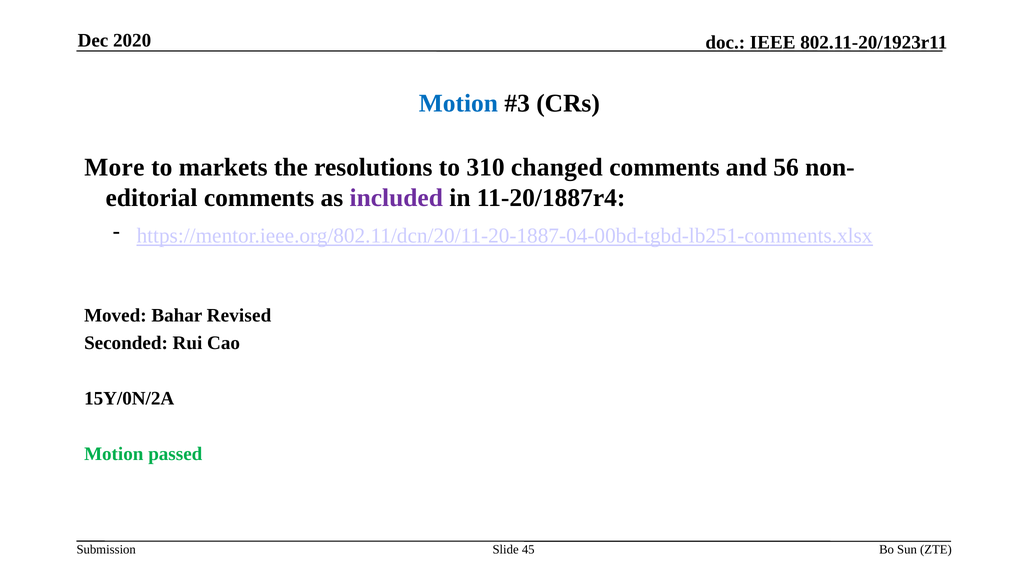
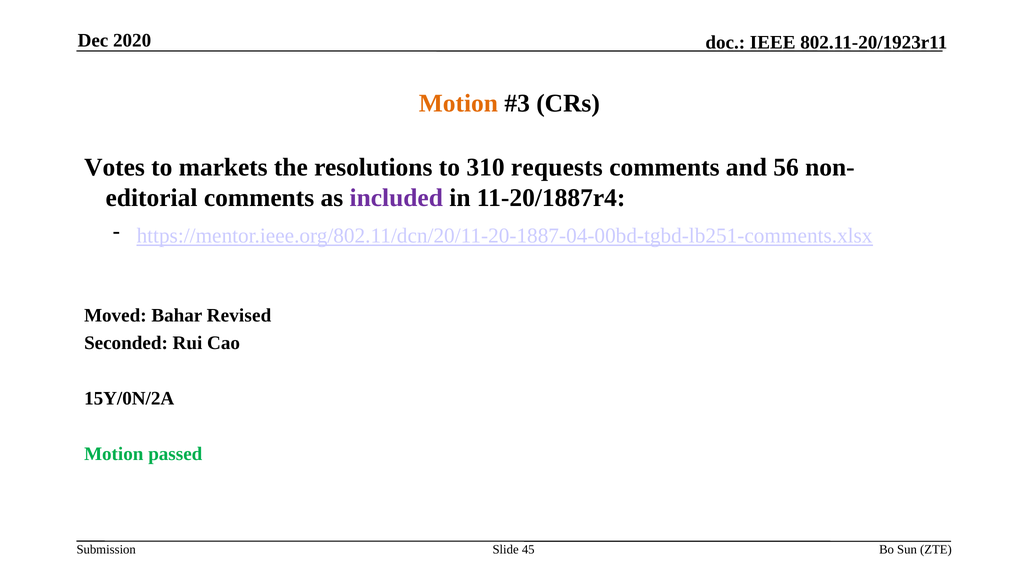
Motion colour: blue -> orange (458, 104)
More: More -> Votes (115, 167)
changed: changed -> requests (557, 167)
